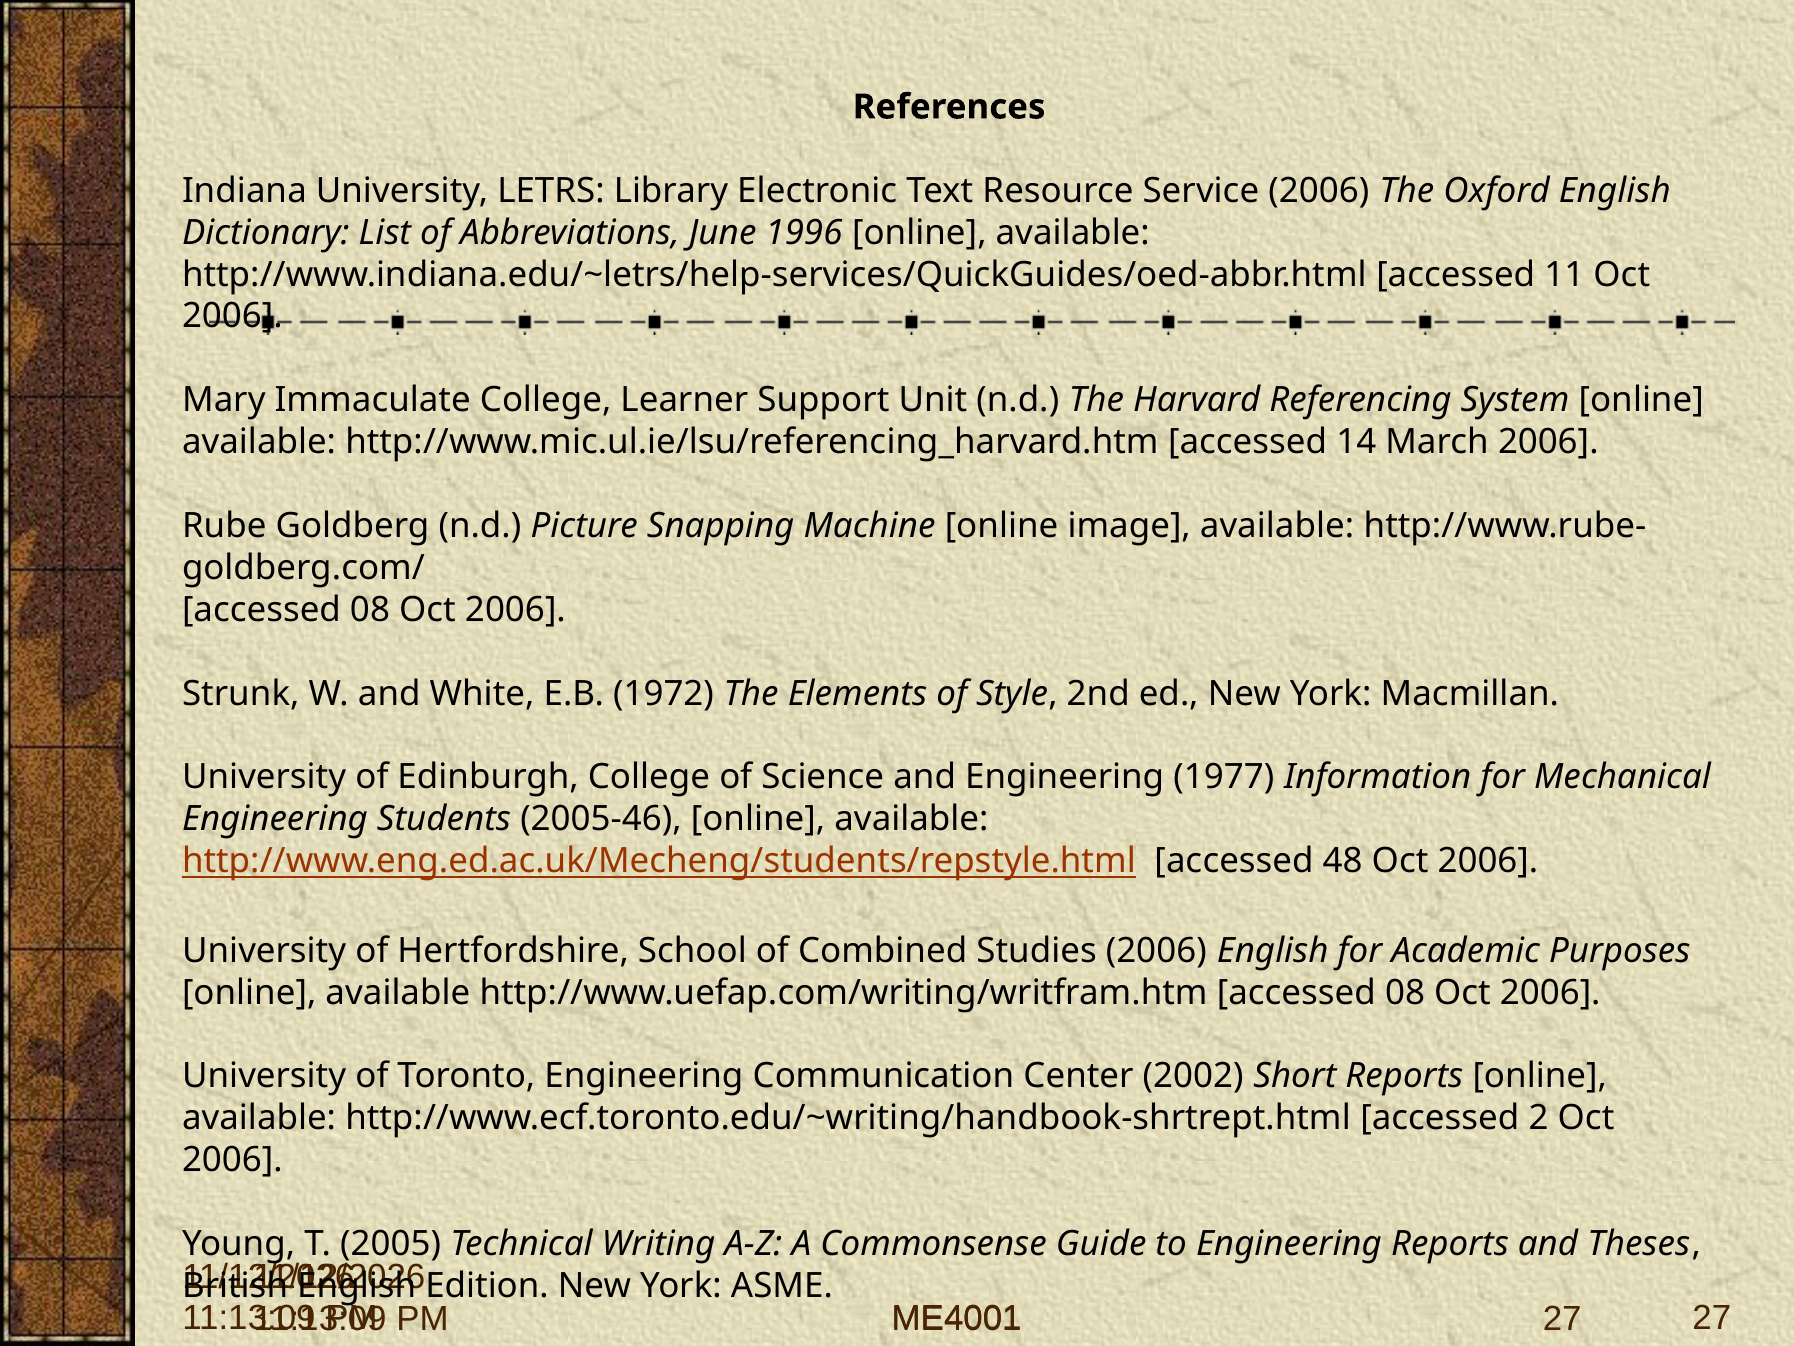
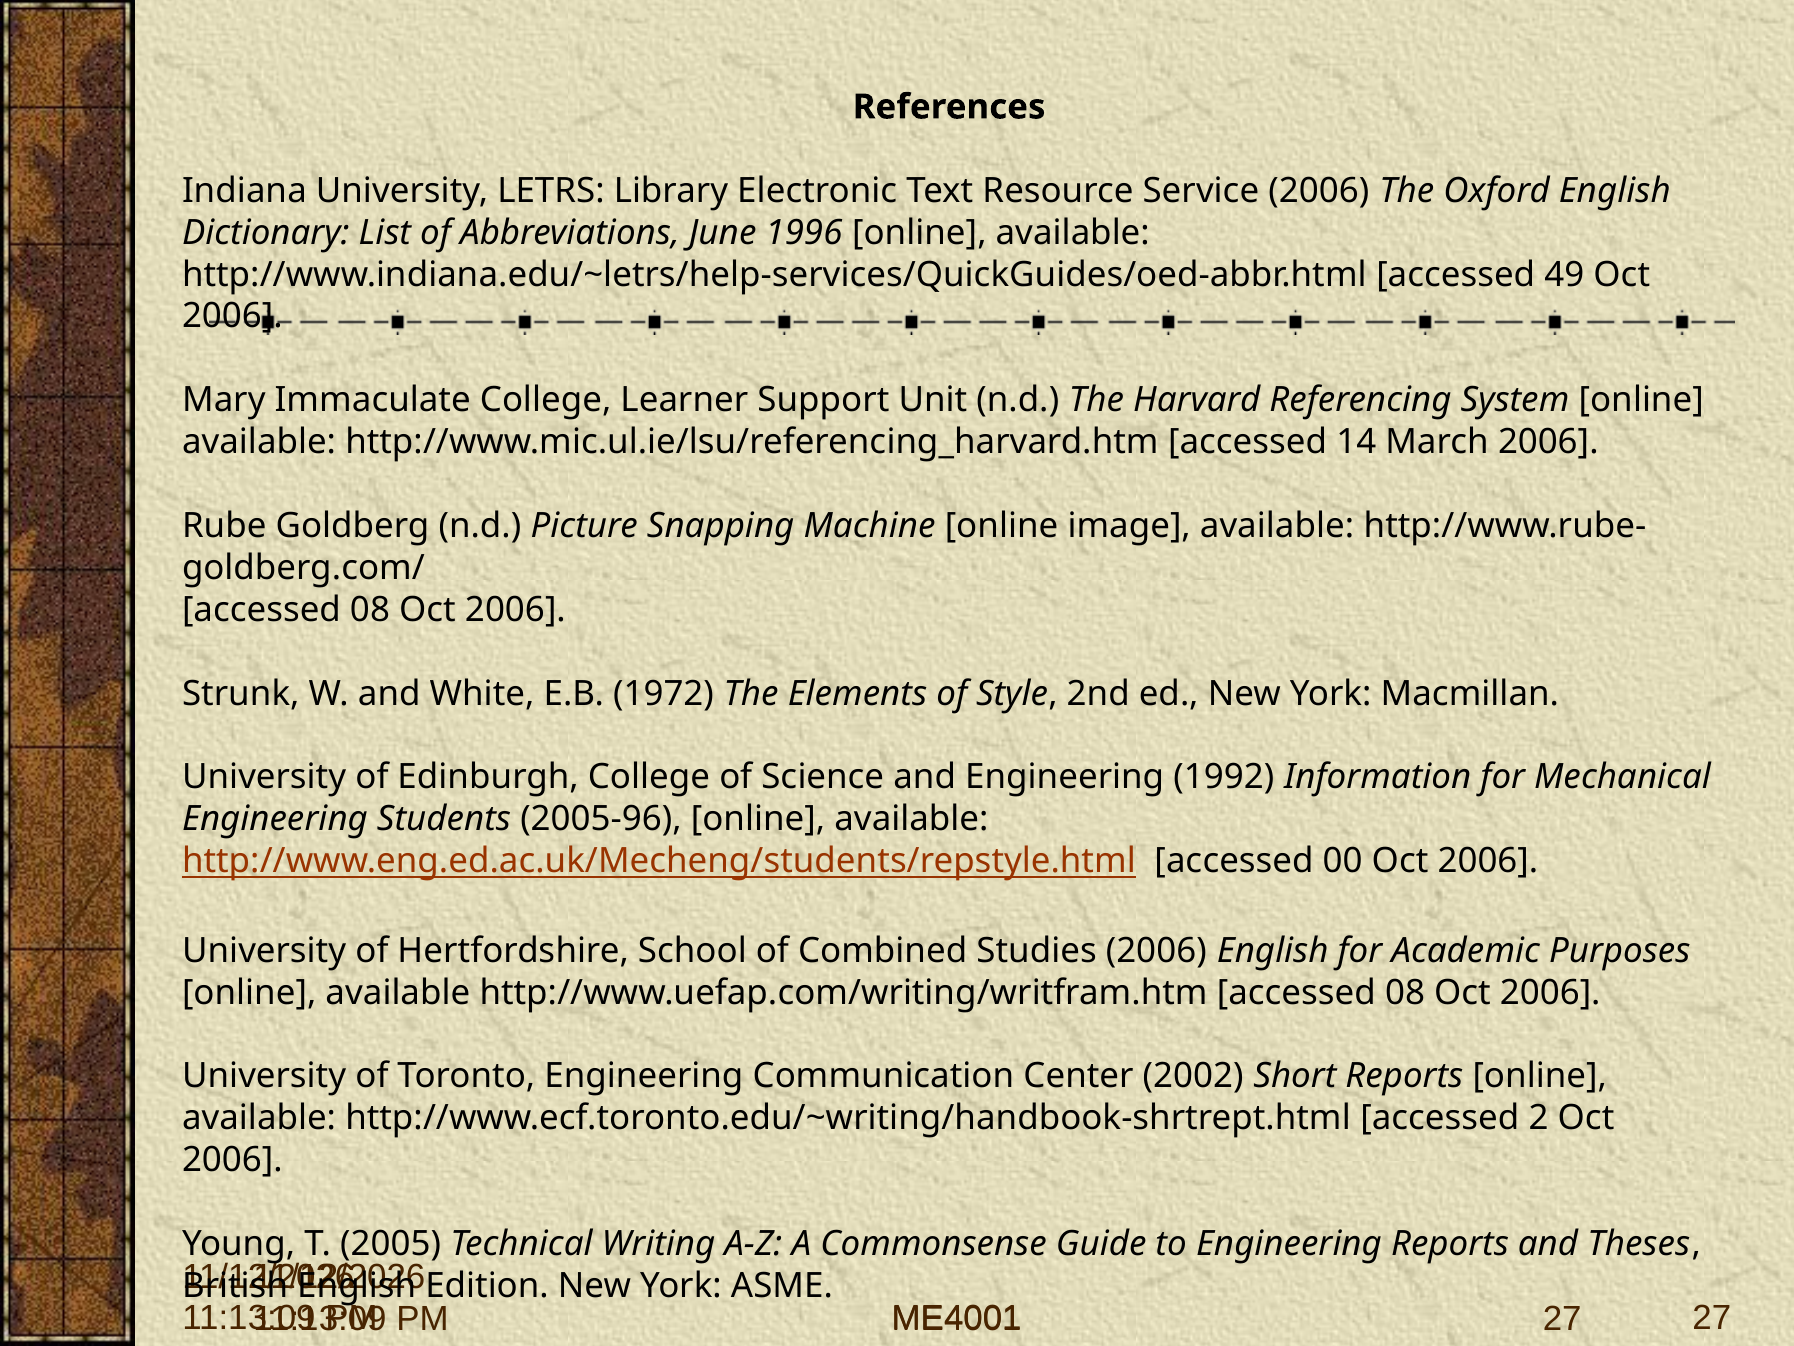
11: 11 -> 49 (1564, 274)
1977: 1977 -> 1992 (1224, 777)
2005-46: 2005-46 -> 2005-96 (601, 819)
48: 48 -> 00 (1343, 861)
